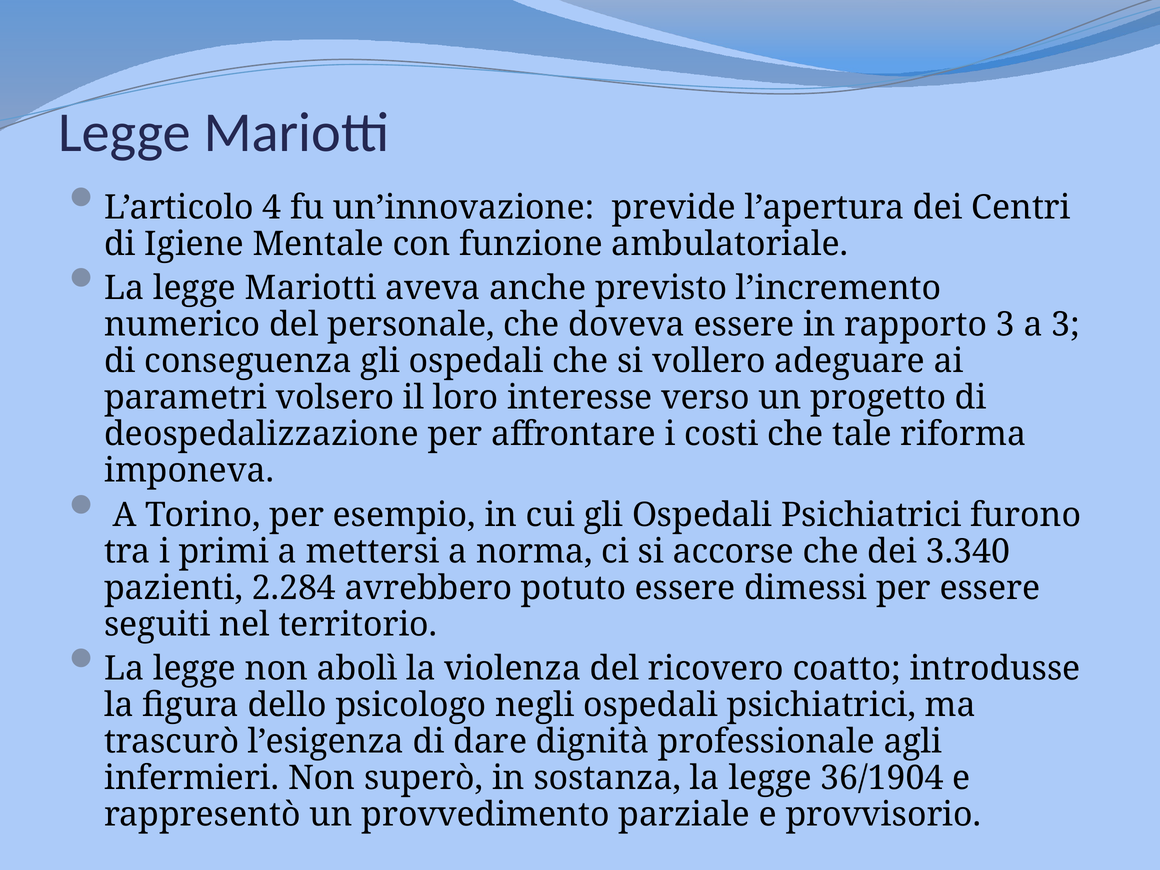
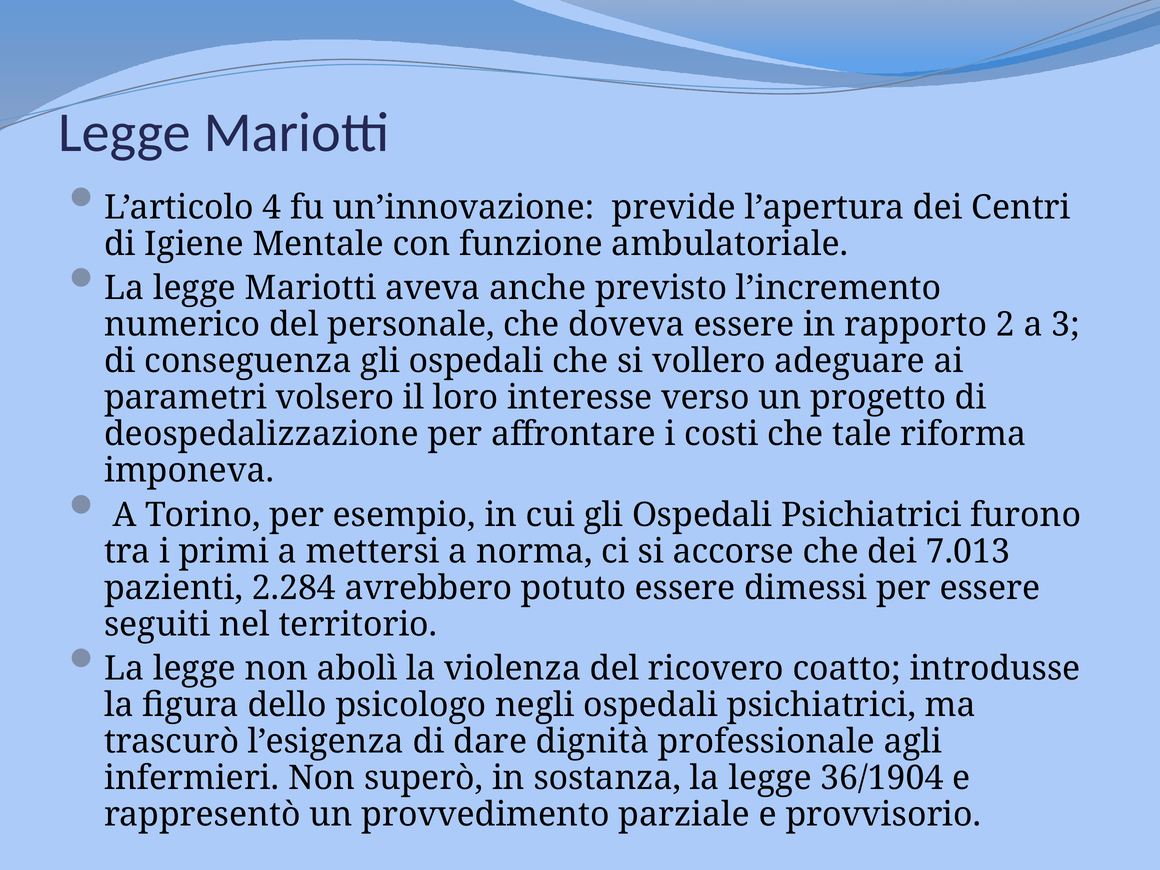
rapporto 3: 3 -> 2 (1005, 325)
3.340: 3.340 -> 7.013 (968, 551)
